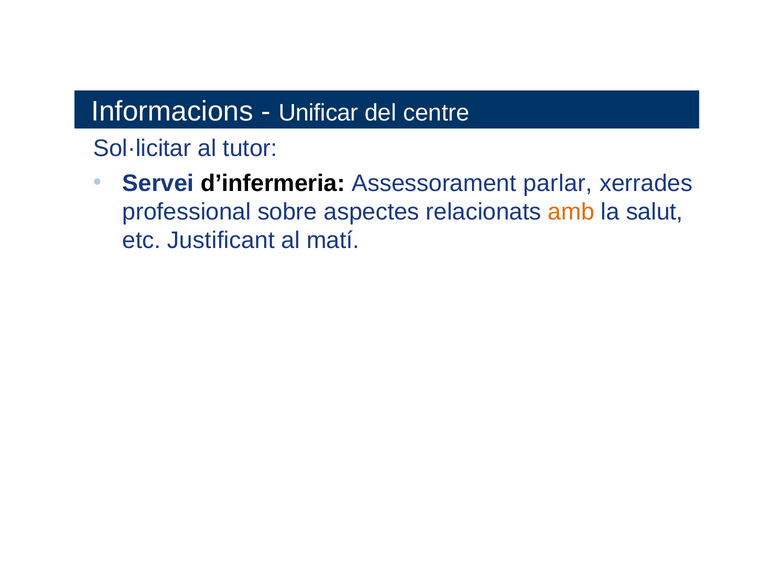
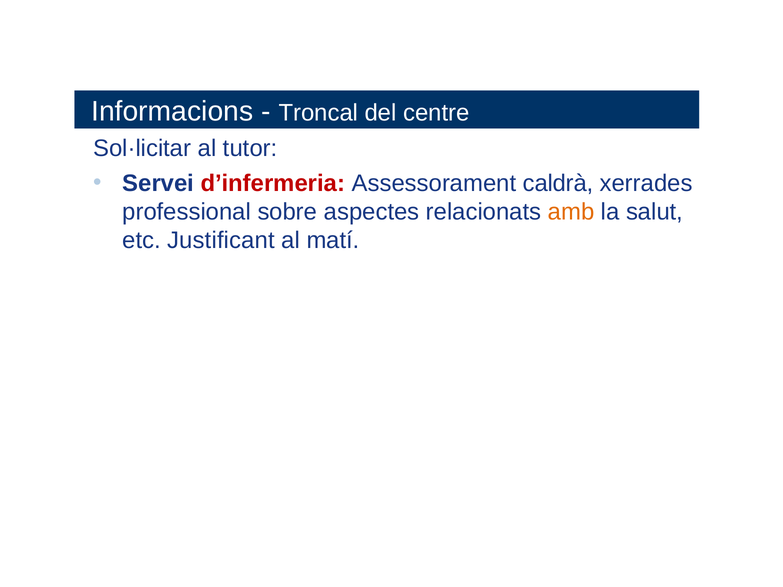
Unificar: Unificar -> Troncal (318, 113)
d’infermeria colour: black -> red (273, 183)
parlar: parlar -> caldrà (558, 183)
